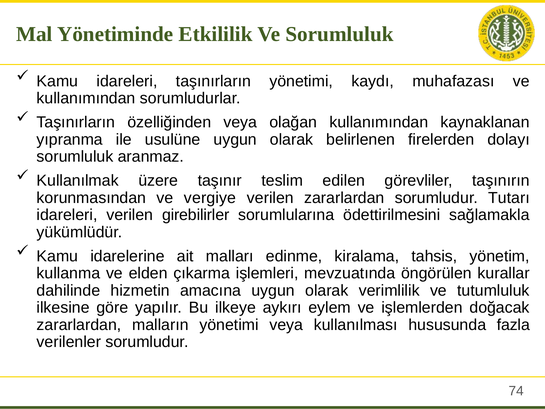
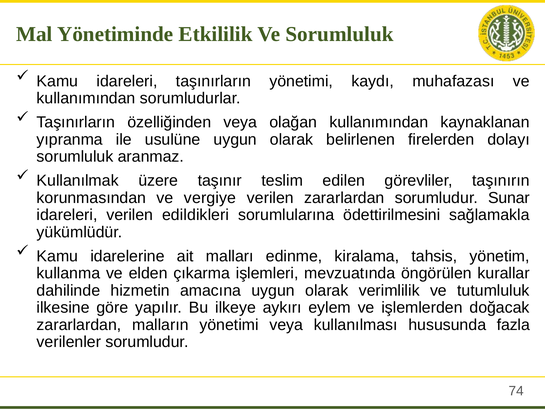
Tutarı: Tutarı -> Sunar (509, 198)
girebilirler: girebilirler -> edildikleri (196, 215)
